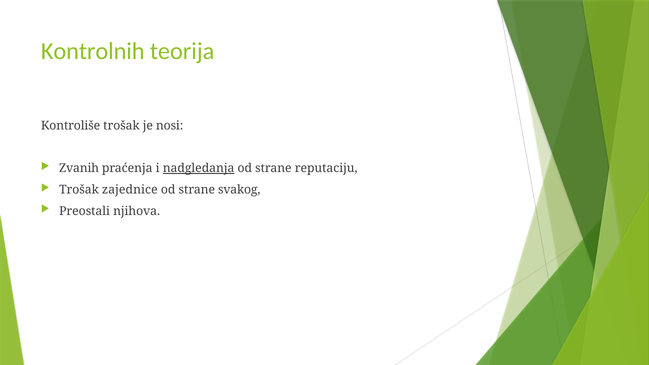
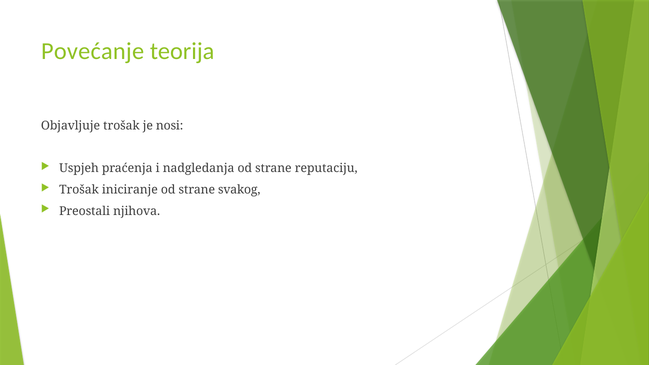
Kontrolnih: Kontrolnih -> Povećanje (93, 51)
Kontroliše: Kontroliše -> Objavljuje (70, 126)
Zvanih: Zvanih -> Uspjeh (79, 168)
nadgledanja underline: present -> none (199, 168)
zajednice: zajednice -> iniciranje (130, 190)
